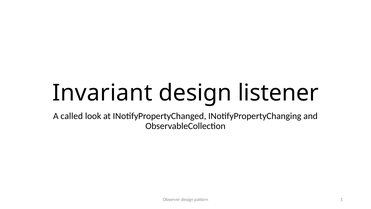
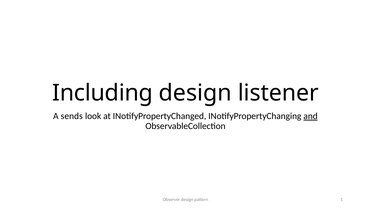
Invariant: Invariant -> Including (103, 93)
called: called -> sends (72, 116)
and underline: none -> present (311, 116)
